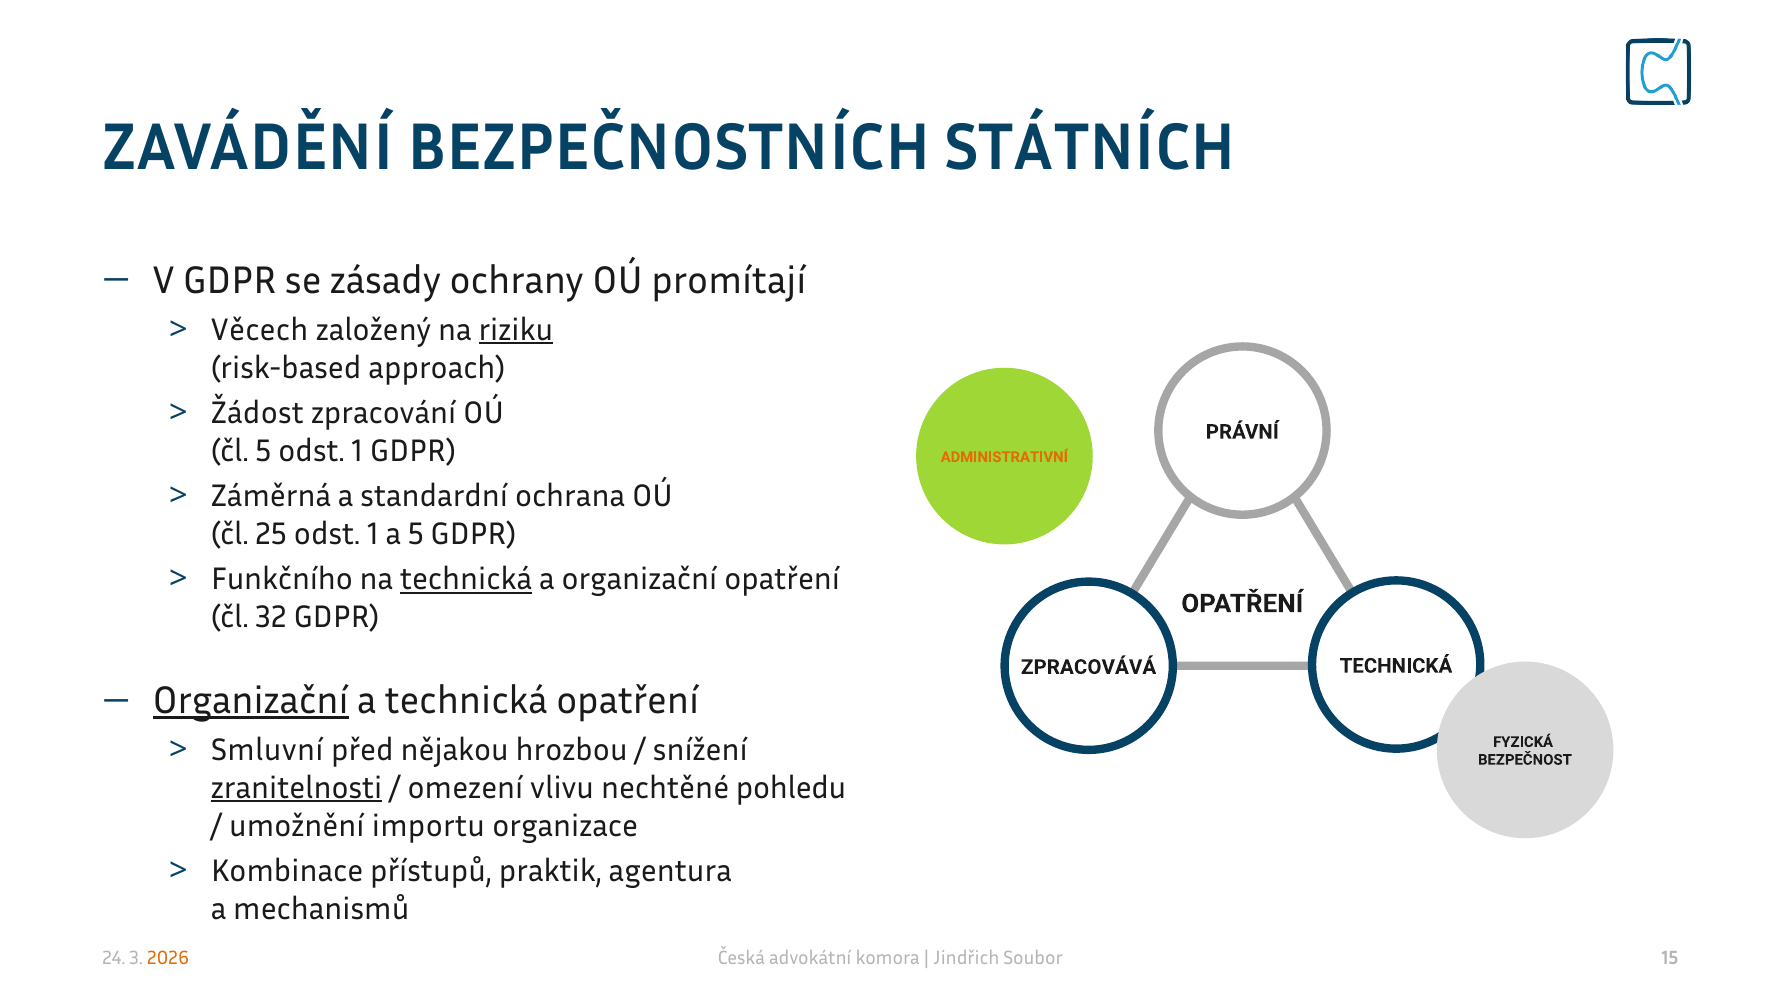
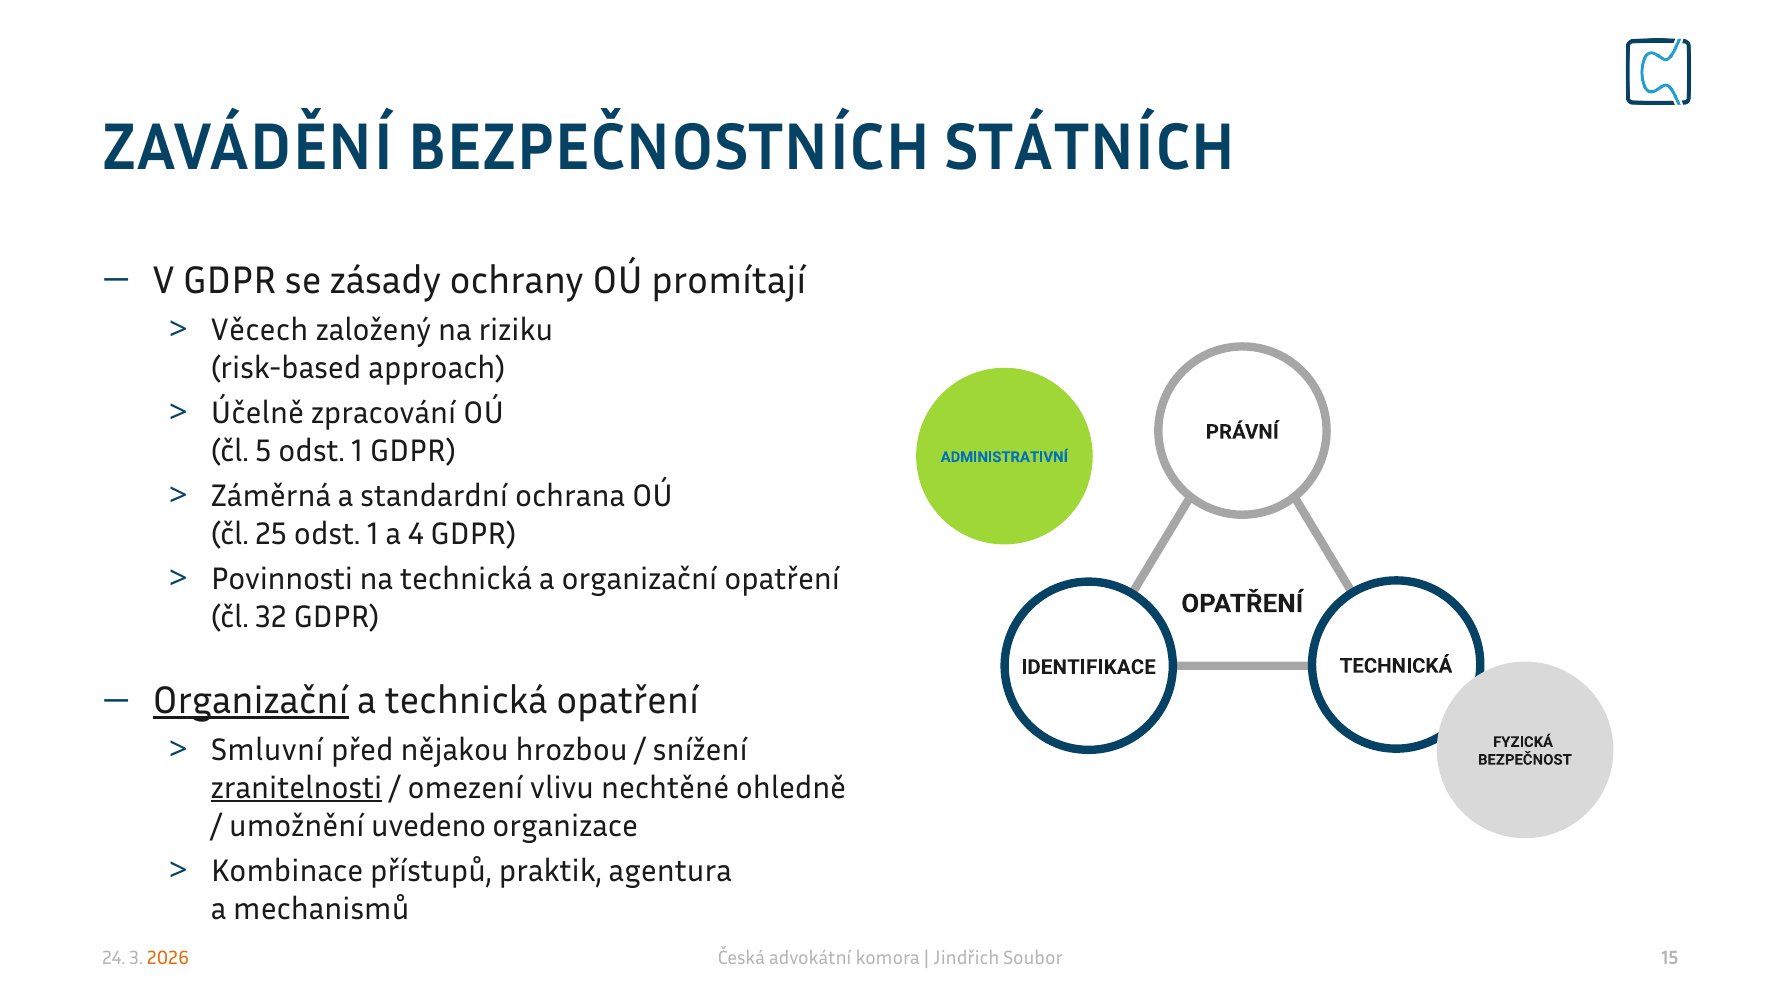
riziku underline: present -> none (516, 330)
Žádost: Žádost -> Účelně (257, 413)
ADMINISTRATIVNÍ colour: orange -> blue (1004, 457)
a 5: 5 -> 4 (416, 534)
Funkčního: Funkčního -> Povinnosti (282, 579)
technická underline: present -> none (466, 579)
ZPRACOVÁVÁ: ZPRACOVÁVÁ -> IDENTIFIKACE (1089, 667)
pohledu: pohledu -> ohledně (791, 788)
importu: importu -> uvedeno (429, 826)
